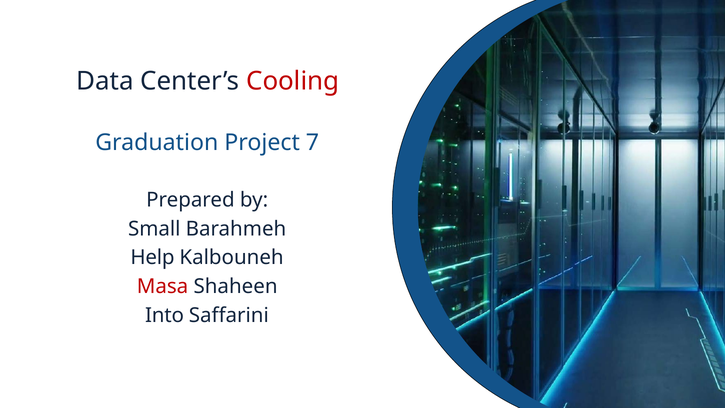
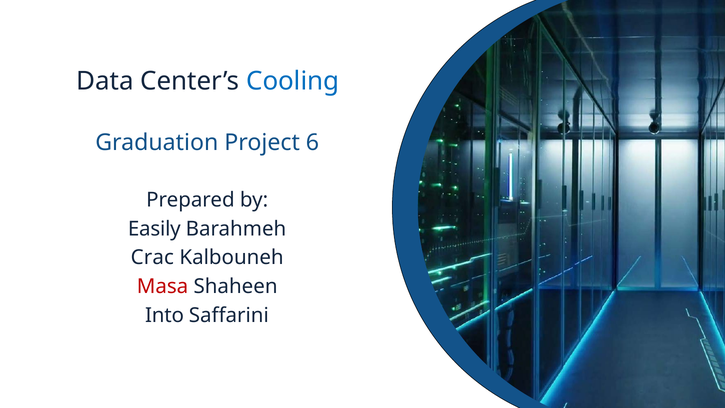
Cooling colour: red -> blue (293, 81)
7: 7 -> 6 (312, 143)
Small: Small -> Easily (154, 229)
Help: Help -> Crac (152, 258)
